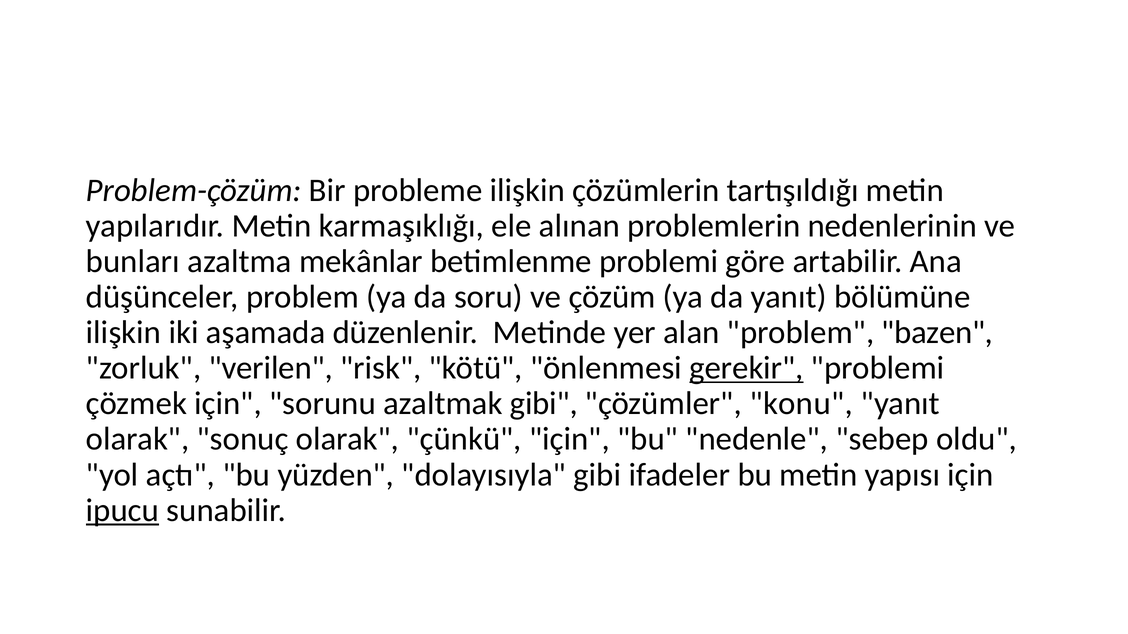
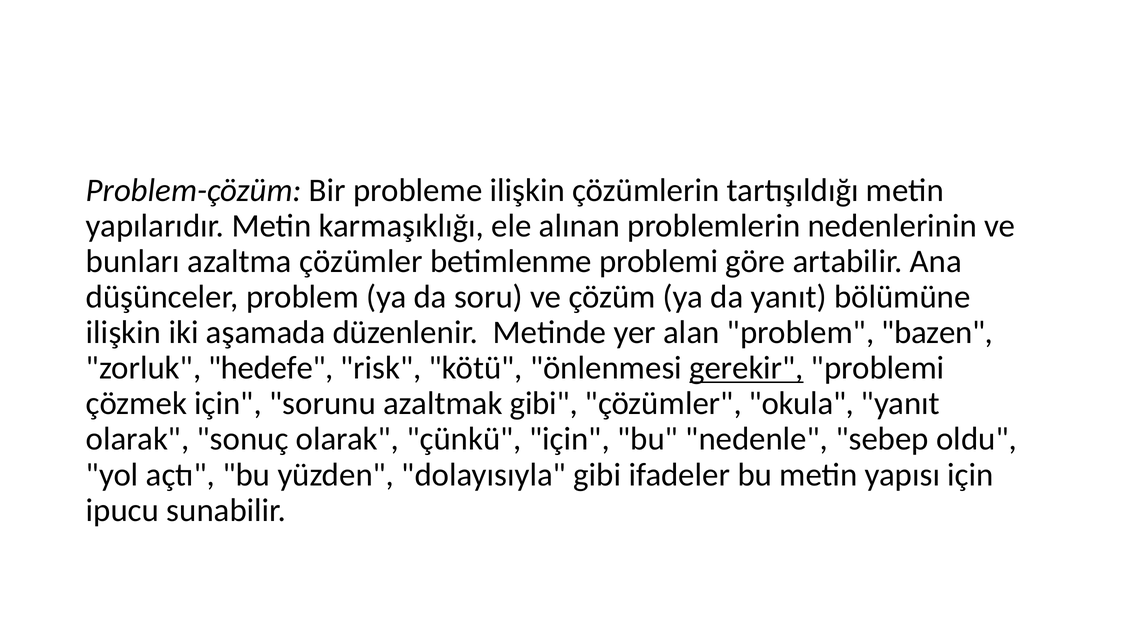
azaltma mekânlar: mekânlar -> çözümler (361, 262)
verilen: verilen -> hedefe (271, 368)
konu: konu -> okula (802, 404)
ipucu underline: present -> none (123, 511)
